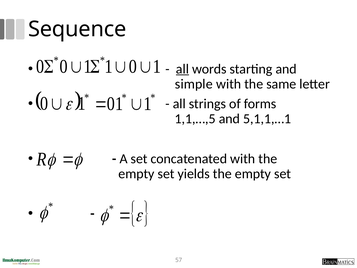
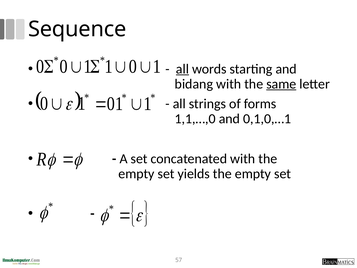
simple: simple -> bidang (194, 84)
same underline: none -> present (281, 84)
1,1,…,5: 1,1,…,5 -> 1,1,…,0 (195, 119)
5,1,1,…1: 5,1,1,…1 -> 0,1,0,…1 (267, 119)
